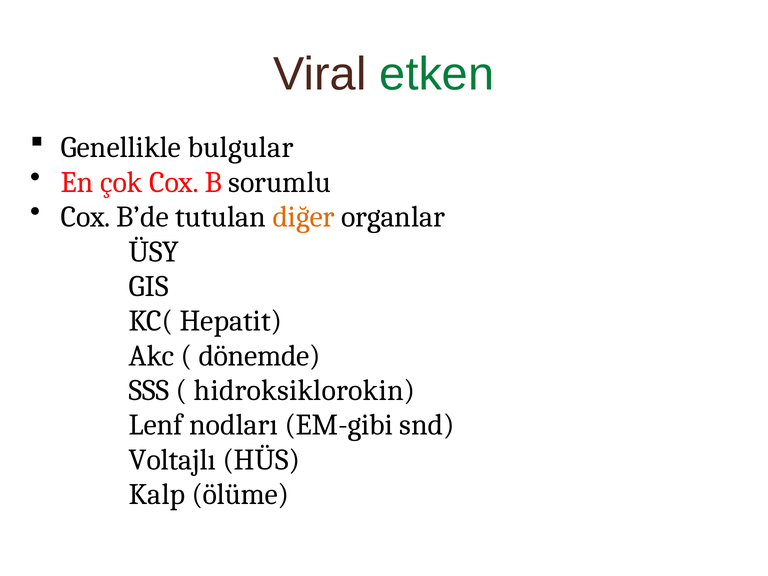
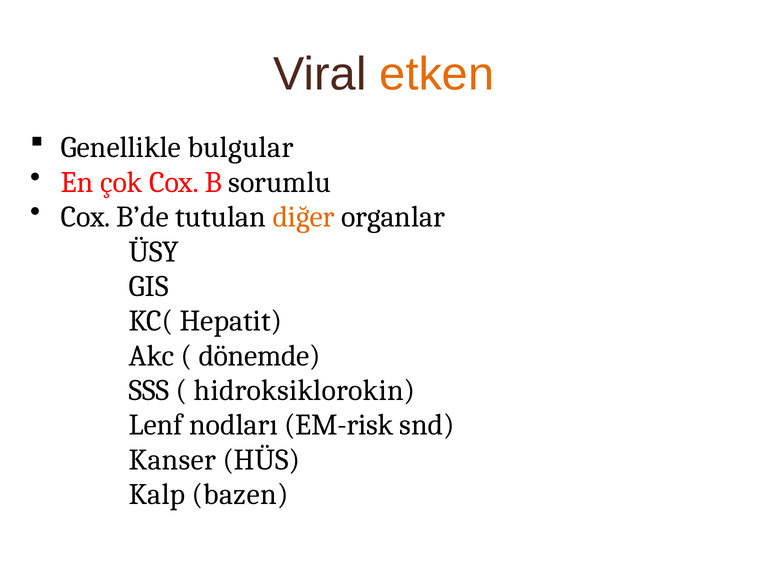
etken colour: green -> orange (437, 74)
EM-gibi: EM-gibi -> EM-risk (339, 425)
Voltajlı: Voltajlı -> Kanser (172, 460)
ölüme: ölüme -> bazen (240, 494)
